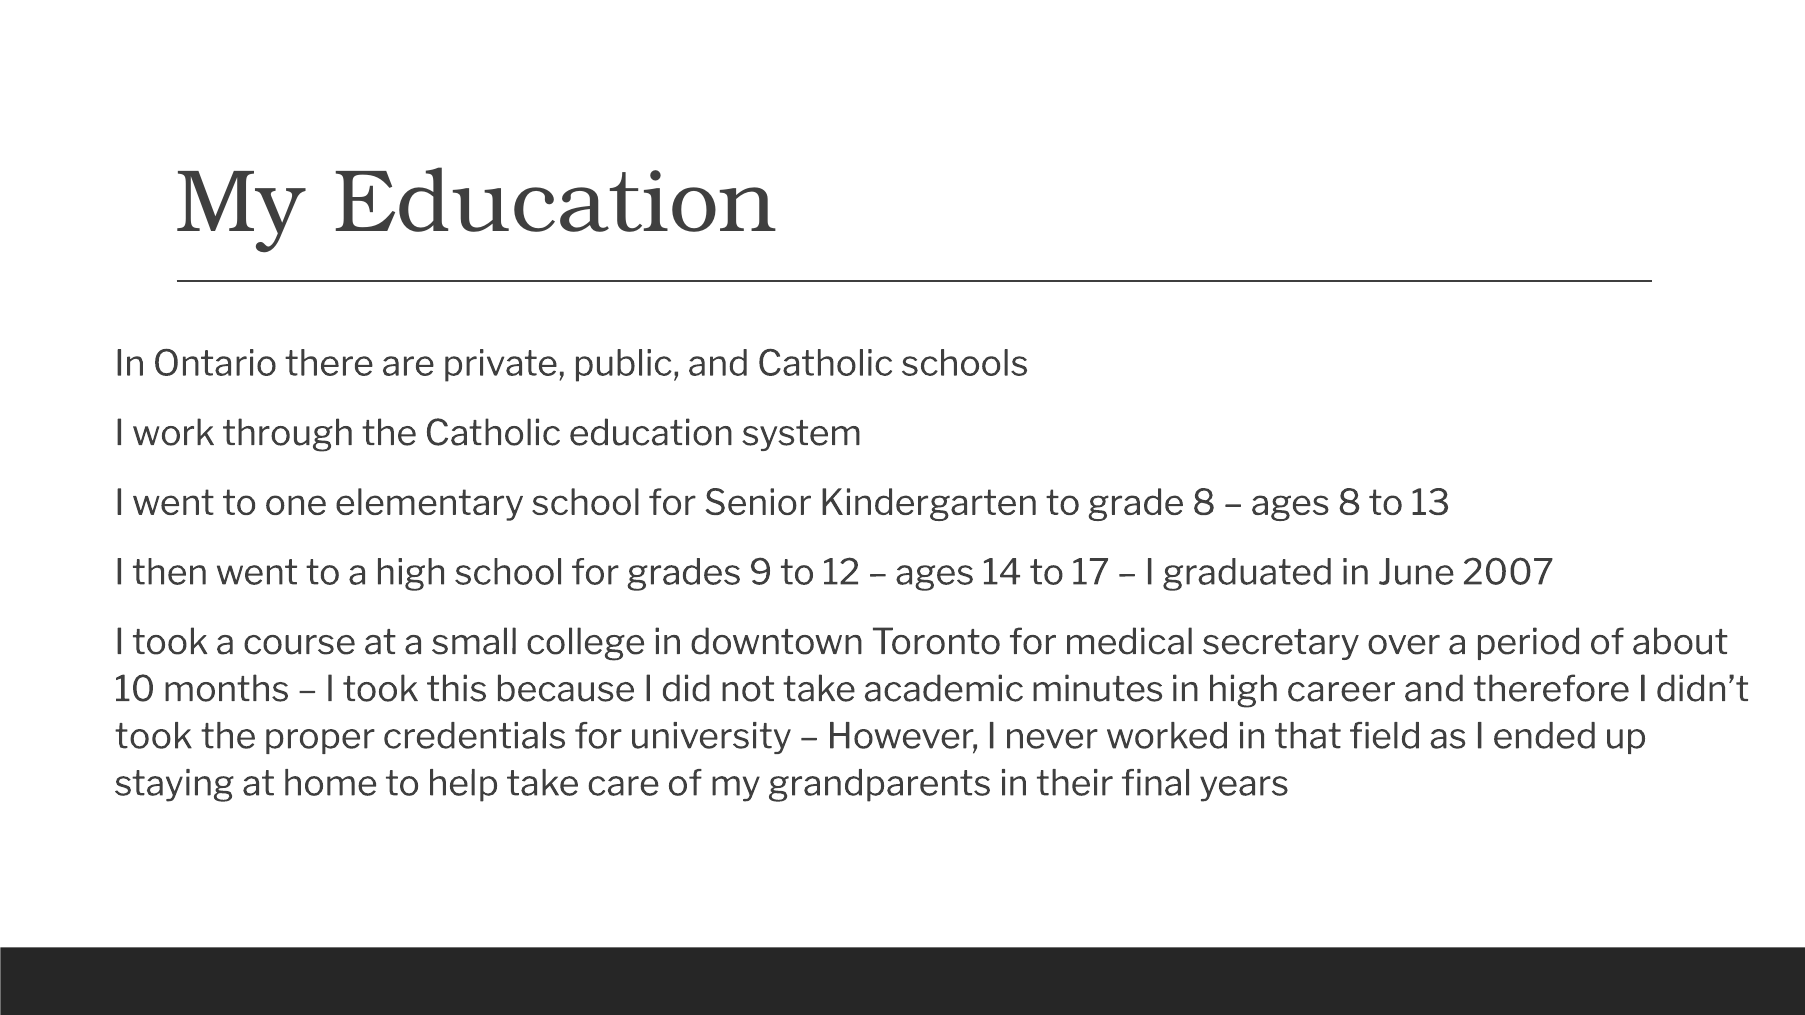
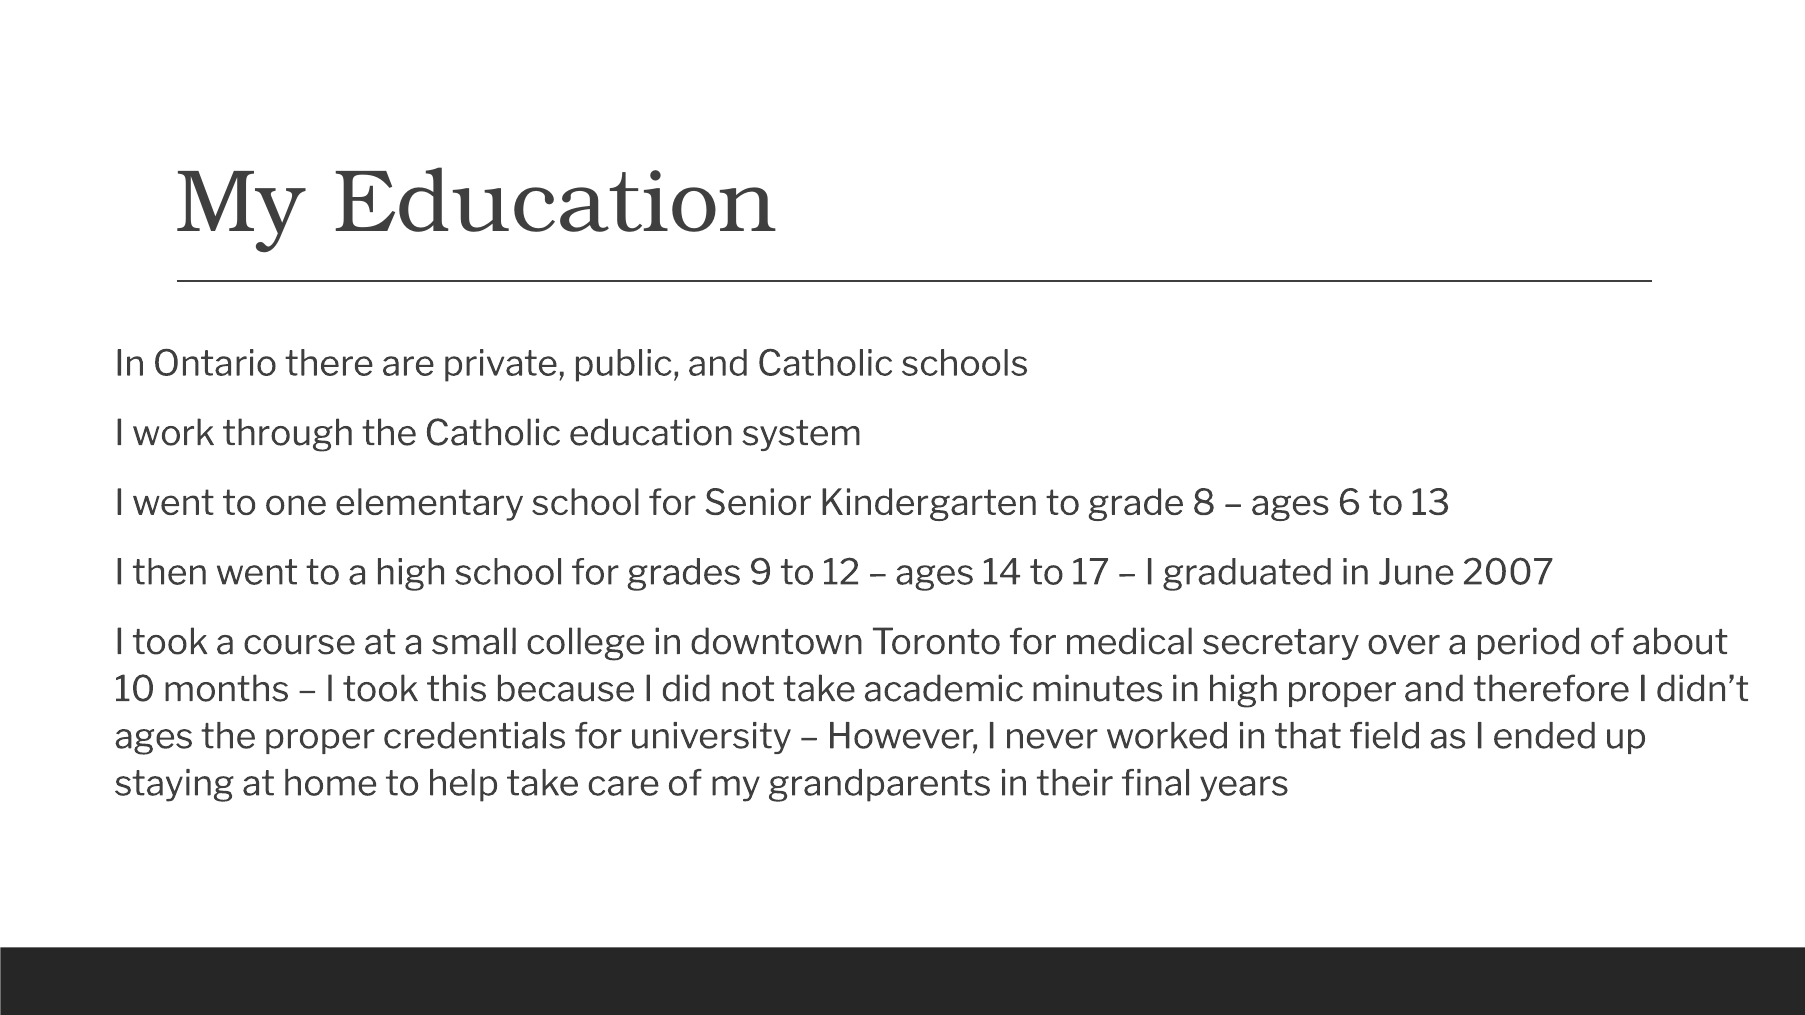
ages 8: 8 -> 6 (1349, 503)
high career: career -> proper (1341, 690)
took: took -> ages (154, 737)
